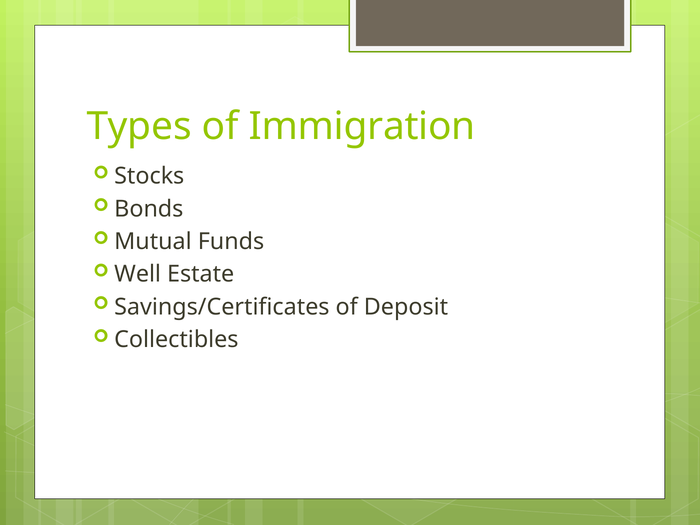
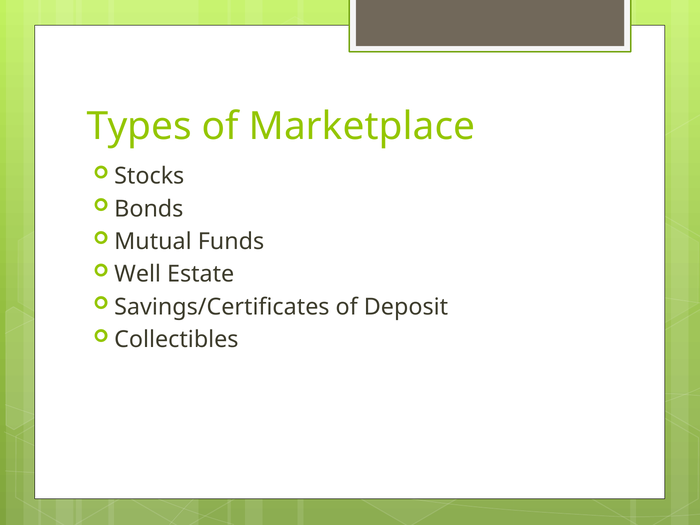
Immigration: Immigration -> Marketplace (362, 126)
